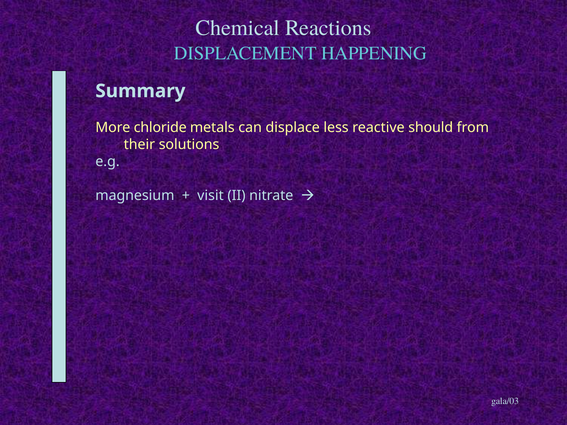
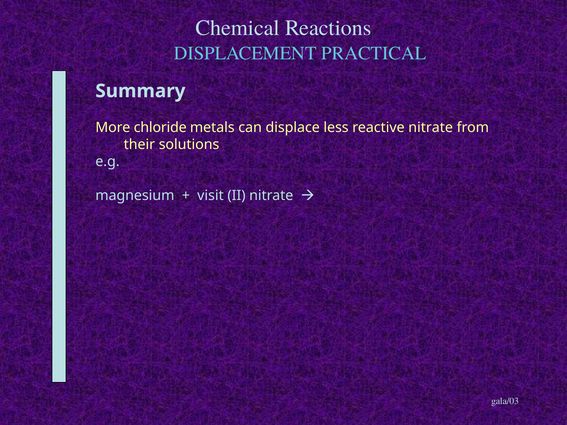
HAPPENING: HAPPENING -> PRACTICAL (374, 53)
reactive should: should -> nitrate (431, 128)
